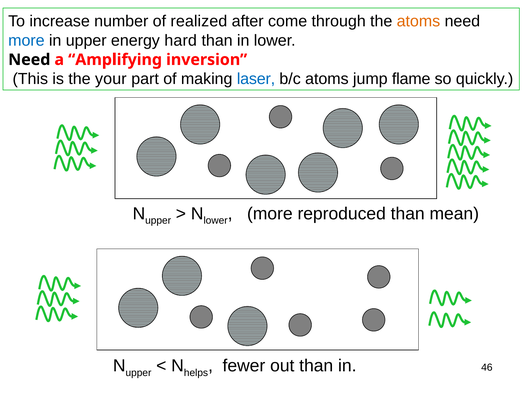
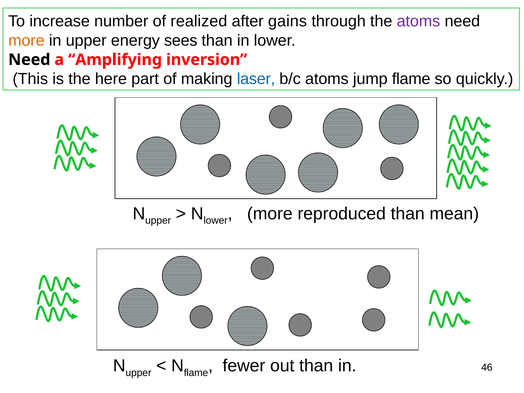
come: come -> gains (288, 21)
atoms colour: orange -> purple (418, 21)
more colour: blue -> orange (26, 40)
hard: hard -> sees (181, 40)
your: your -> here (111, 79)
helps: helps -> flame (196, 373)
